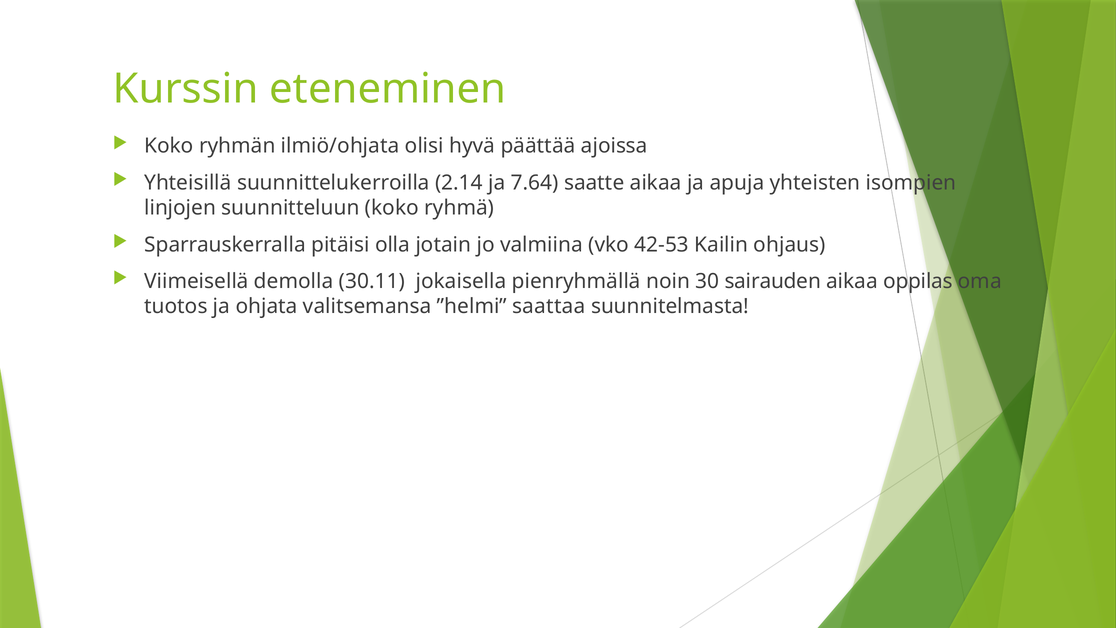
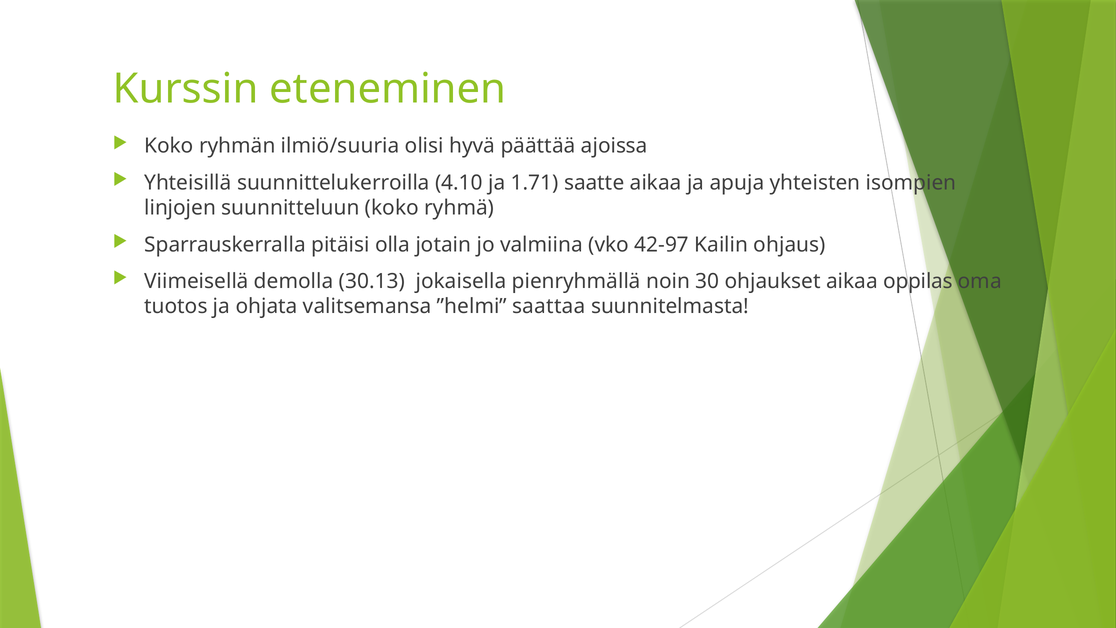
ilmiö/ohjata: ilmiö/ohjata -> ilmiö/suuria (340, 146)
2.14: 2.14 -> 4.10 (459, 183)
7.64: 7.64 -> 1.71 (535, 183)
42-53: 42-53 -> 42-97 (662, 245)
30.11: 30.11 -> 30.13 (372, 281)
sairauden: sairauden -> ohjaukset (773, 281)
